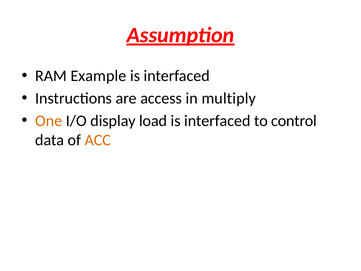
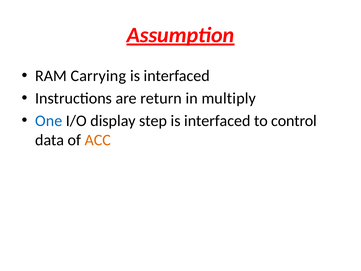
Example: Example -> Carrying (98, 76)
access: access -> return (161, 98)
One colour: orange -> blue (49, 121)
load: load -> step (153, 121)
